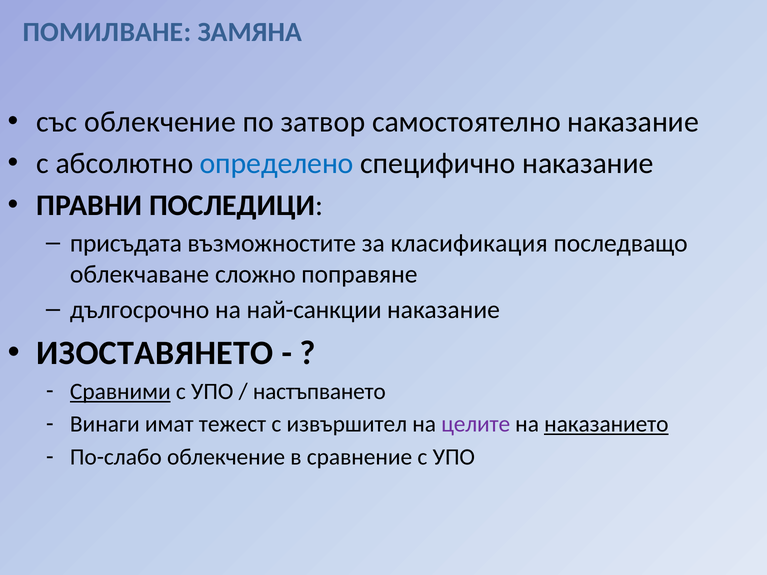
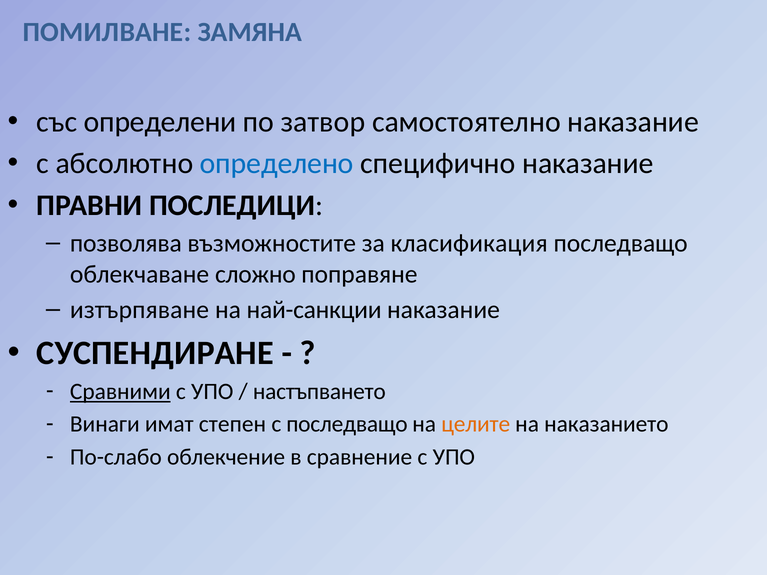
със облекчение: облекчение -> определени (160, 122)
присъдата: присъдата -> позволява (126, 244)
дългосрочно: дългосрочно -> изтърпяване (140, 310)
ИЗОСТАВЯНЕТО: ИЗОСТАВЯНЕТО -> СУСПЕНДИРАНЕ (155, 353)
тежест: тежест -> степен (232, 424)
с извършител: извършител -> последващо (347, 424)
целите colour: purple -> orange (476, 424)
наказанието underline: present -> none (606, 424)
